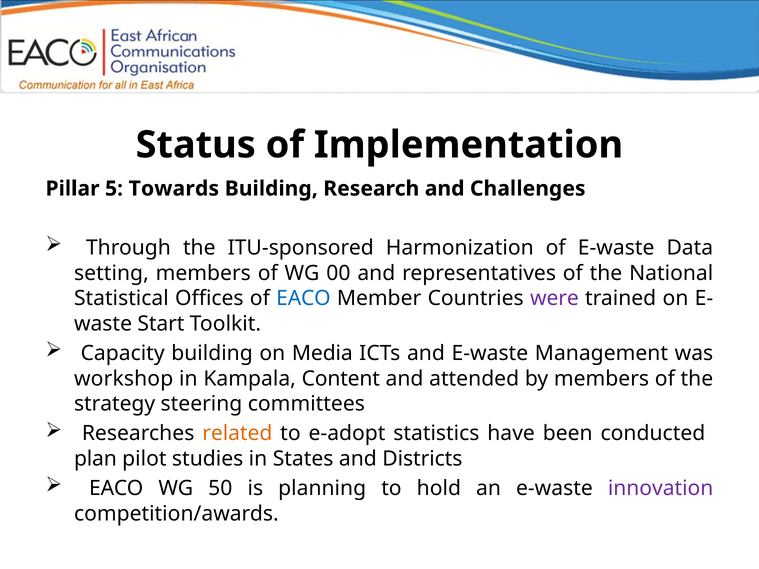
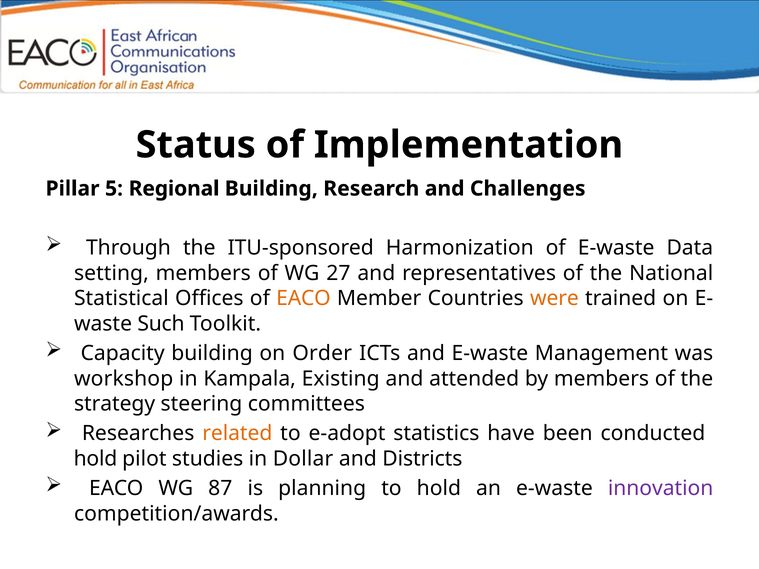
Towards: Towards -> Regional (174, 189)
00: 00 -> 27 (338, 273)
EACO colour: blue -> orange (303, 299)
were colour: purple -> orange (554, 299)
Start: Start -> Such (161, 324)
Media: Media -> Order (322, 353)
Content: Content -> Existing (341, 379)
plan: plan -> hold (95, 459)
States: States -> Dollar (303, 459)
50: 50 -> 87 (220, 489)
